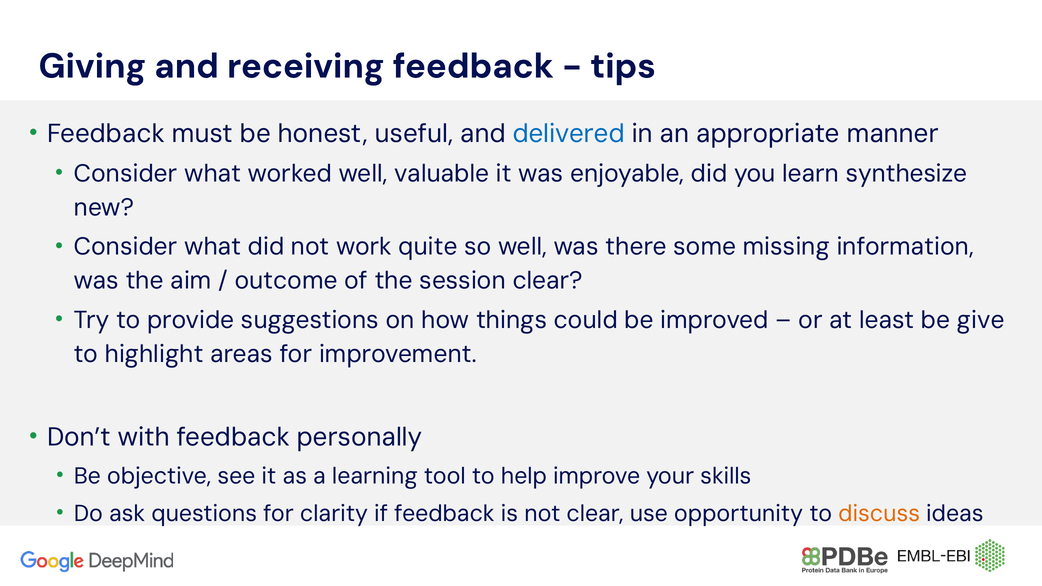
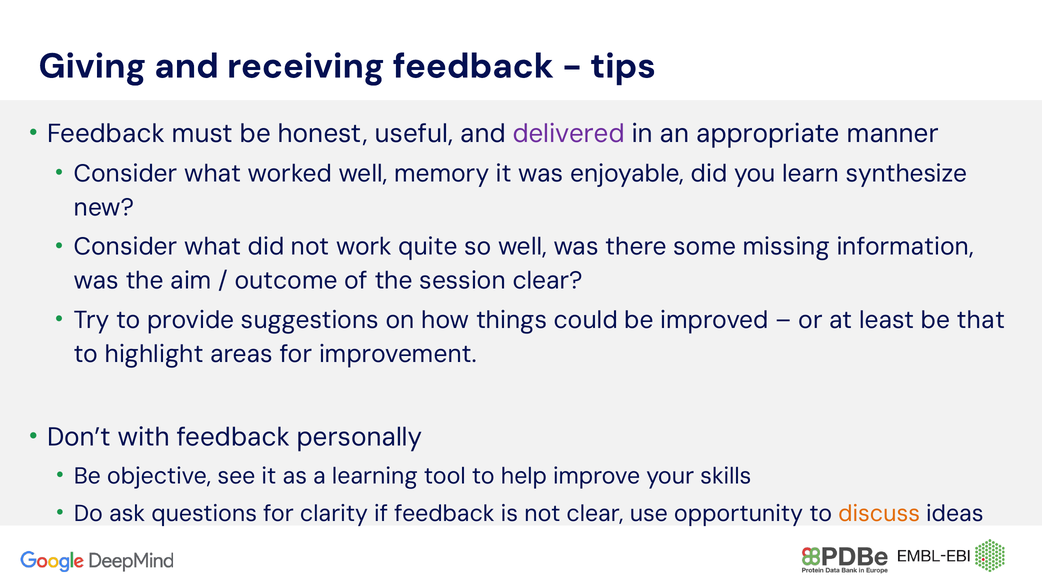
delivered colour: blue -> purple (569, 134)
valuable: valuable -> memory (442, 174)
give: give -> that (981, 320)
